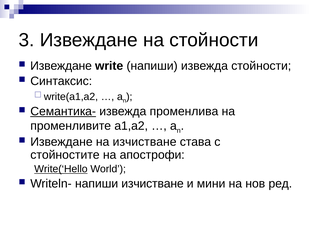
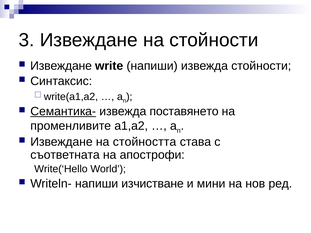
променлива: променлива -> поставянето (184, 112)
на изчистване: изчистване -> стойността (145, 142)
стойностите: стойностите -> съответната (65, 155)
Write(‘Hello underline: present -> none (61, 169)
